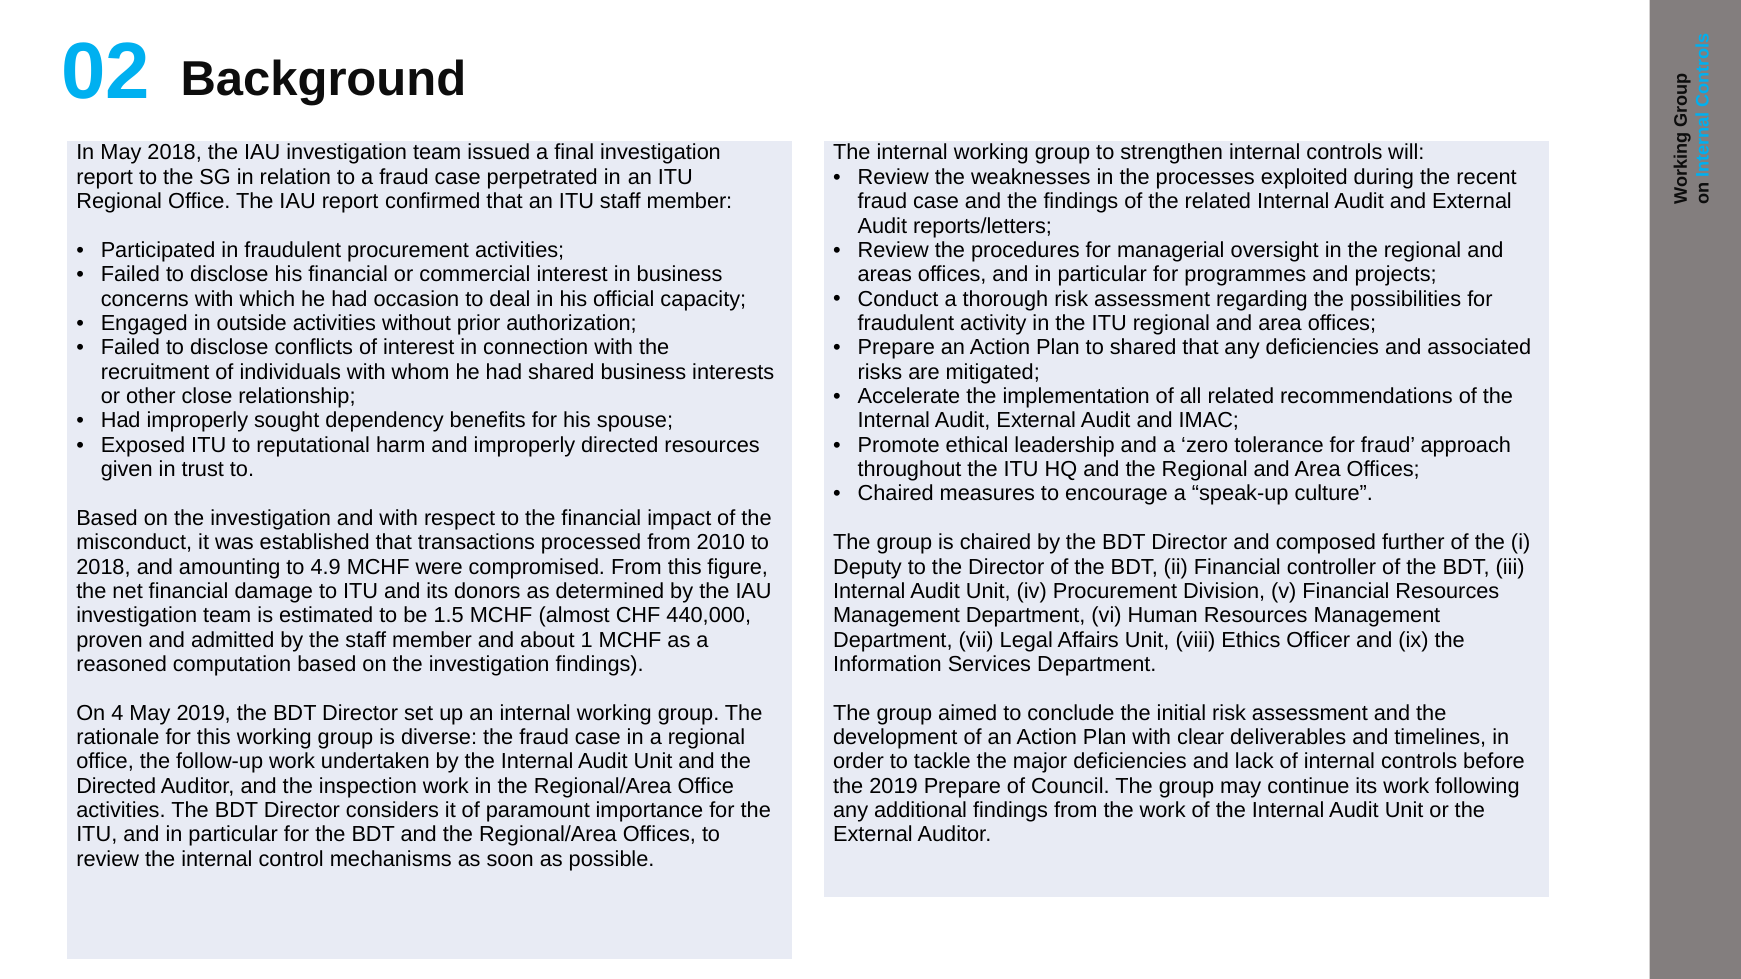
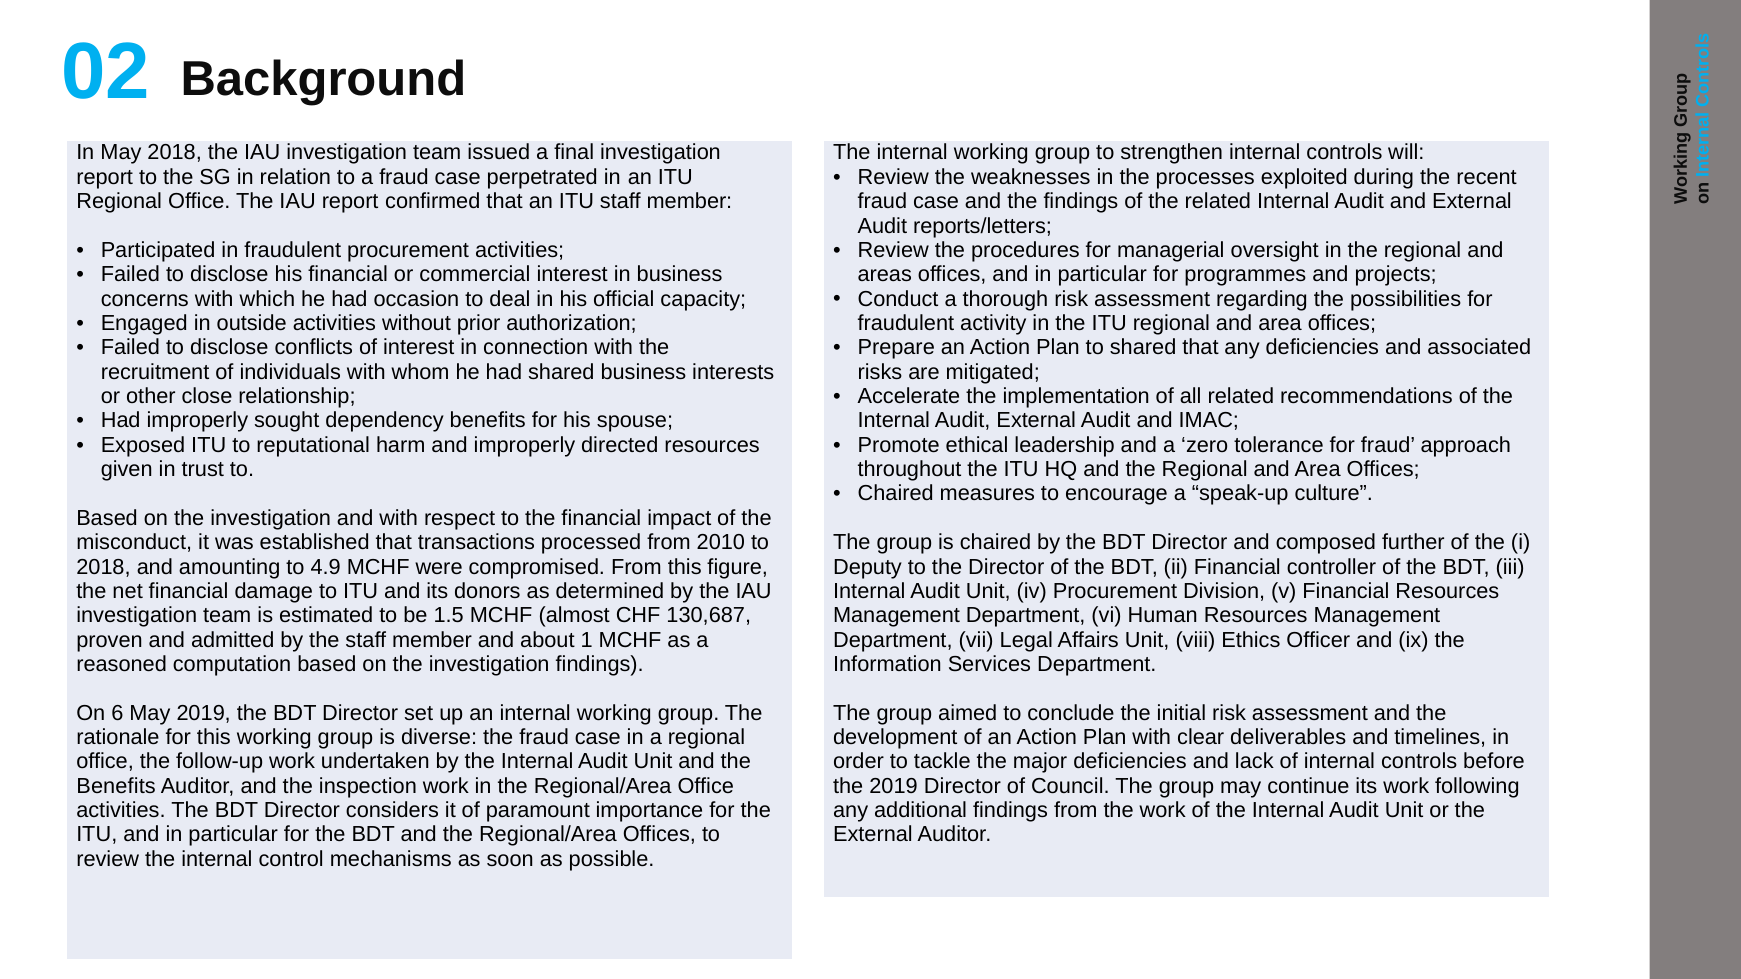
440,000: 440,000 -> 130,687 (709, 616)
4: 4 -> 6 (117, 713)
Directed: Directed -> Benefits (116, 786)
2019 Prepare: Prepare -> Director (962, 786)
